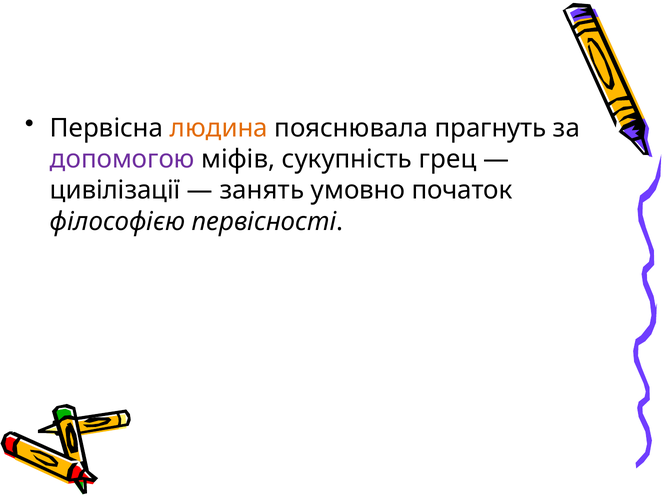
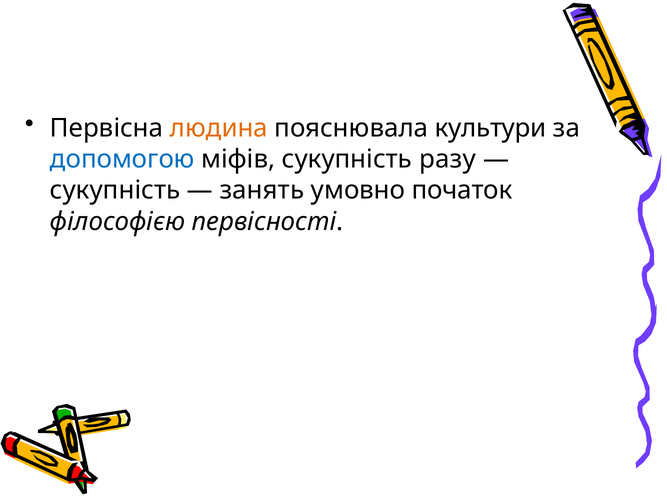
прагнуть: прагнуть -> культури (491, 128)
допомогою colour: purple -> blue (122, 159)
грец: грец -> разу (448, 159)
цивілізації: цивілізації -> сукупність (115, 190)
